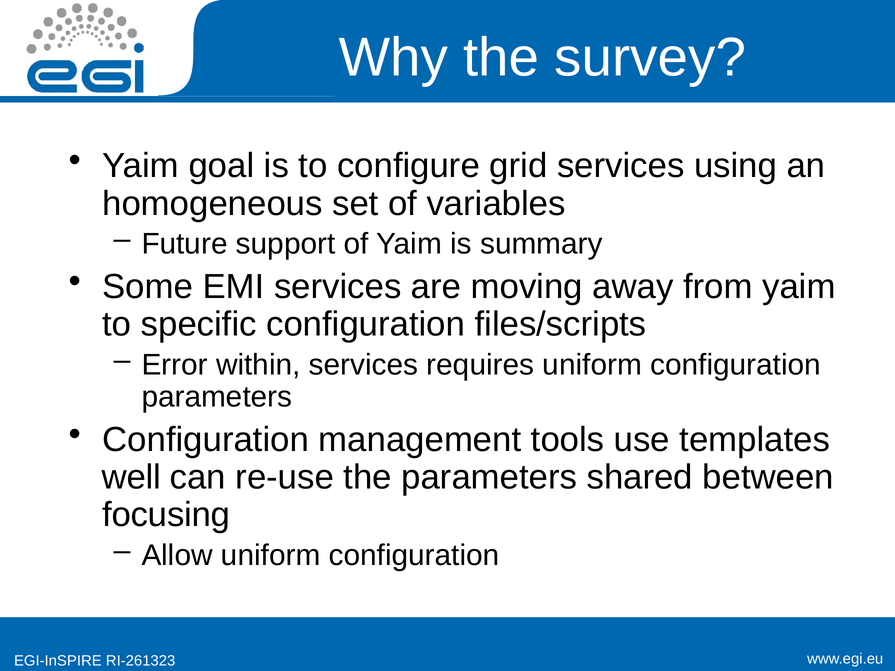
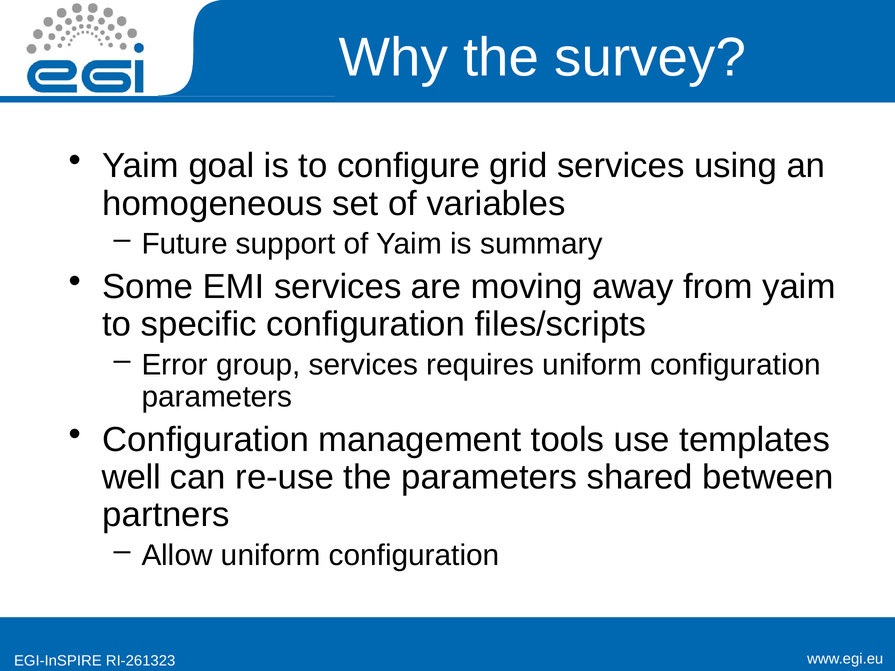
within: within -> group (258, 365)
focusing: focusing -> partners (166, 515)
